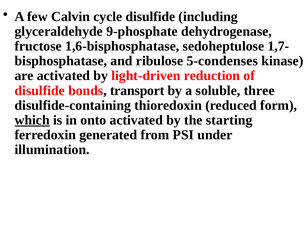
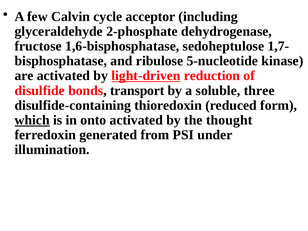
cycle disulfide: disulfide -> acceptor (150, 17)
9-phosphate: 9-phosphate -> 2-phosphate (142, 31)
5-condenses: 5-condenses -> 5-nucleotide (222, 61)
light-driven underline: none -> present (146, 76)
starting: starting -> thought (229, 120)
